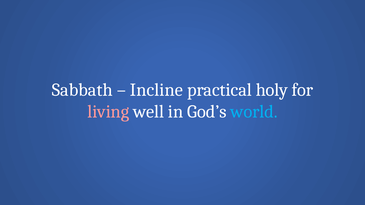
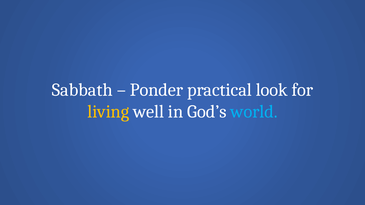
Incline: Incline -> Ponder (157, 90)
holy: holy -> look (272, 90)
living colour: pink -> yellow (108, 112)
